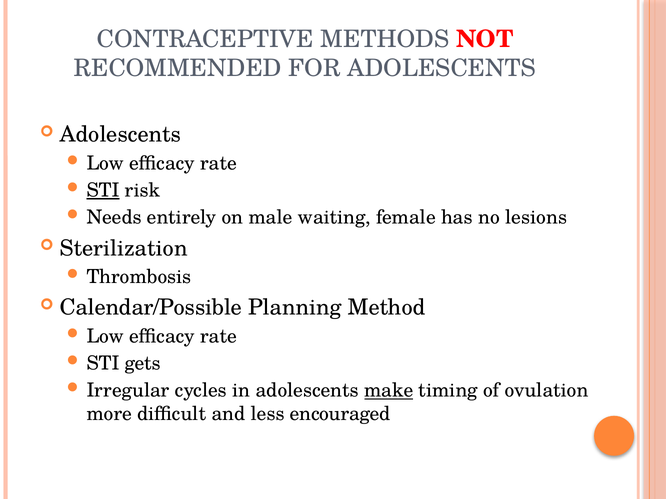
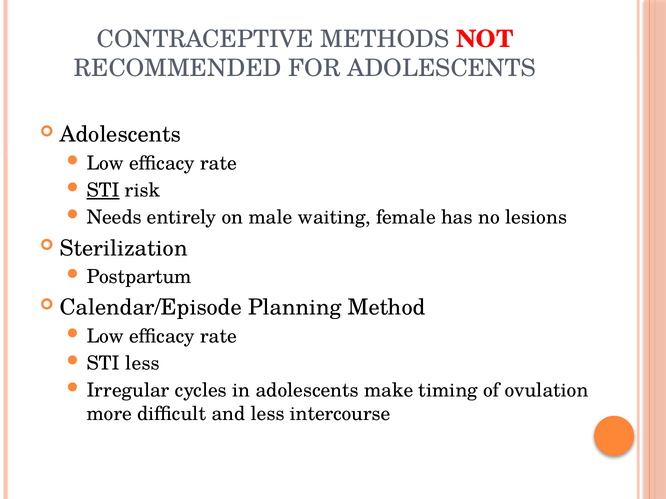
Thrombosis: Thrombosis -> Postpartum (139, 277)
Calendar/Possible: Calendar/Possible -> Calendar/Episode (151, 308)
STI gets: gets -> less (143, 364)
make underline: present -> none (389, 391)
encouraged: encouraged -> intercourse (340, 414)
